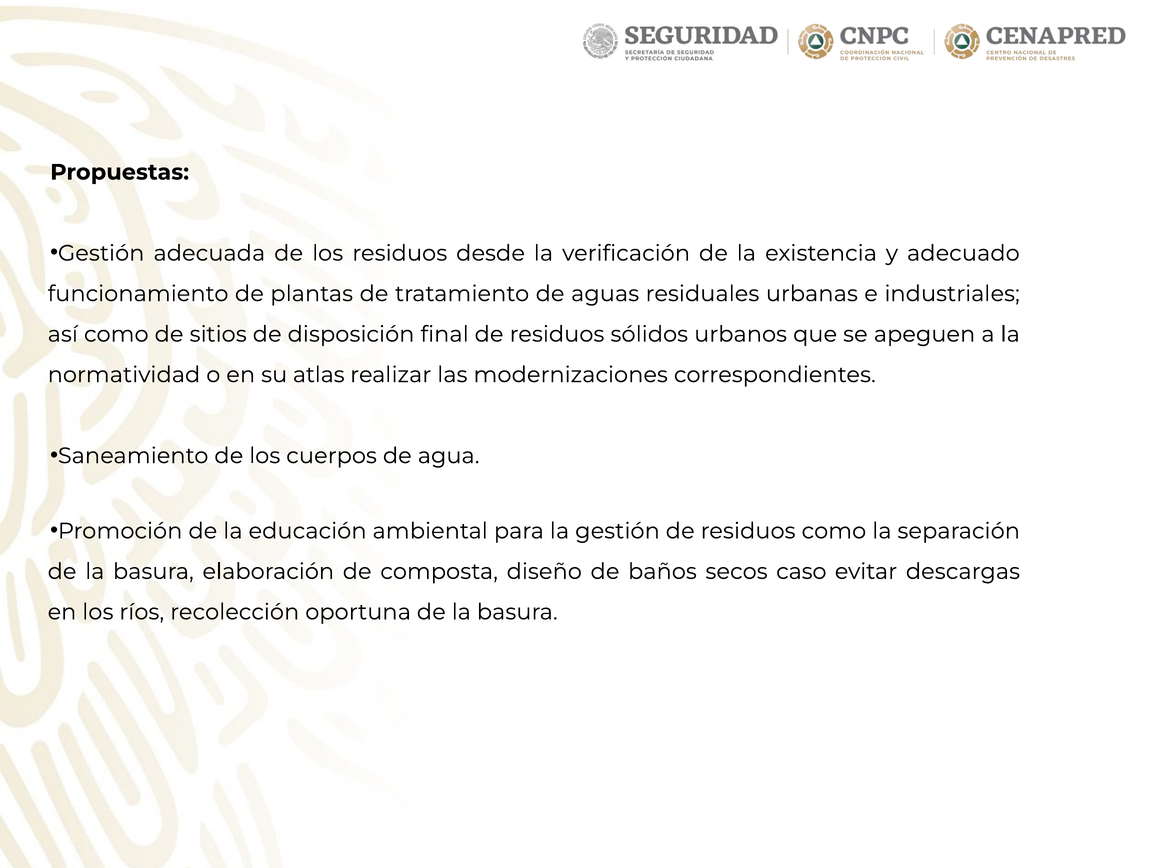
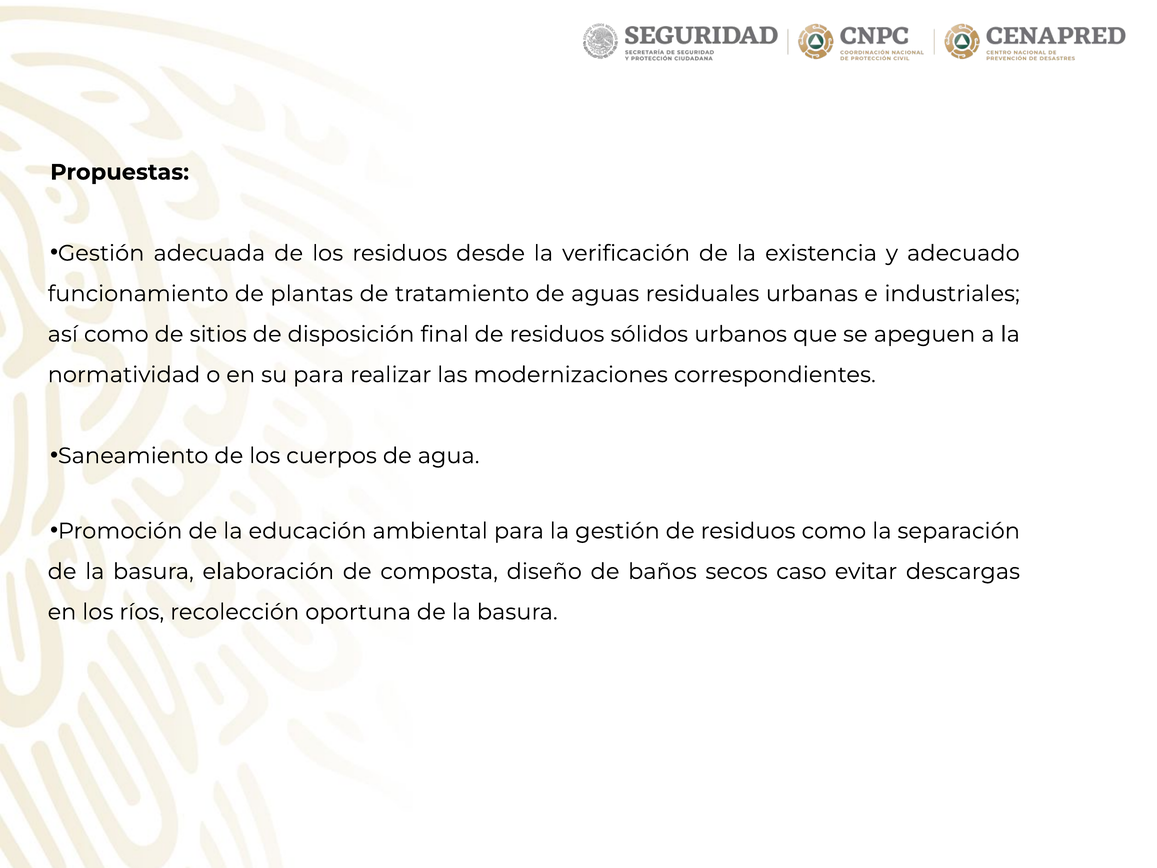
su atlas: atlas -> para (319, 375)
